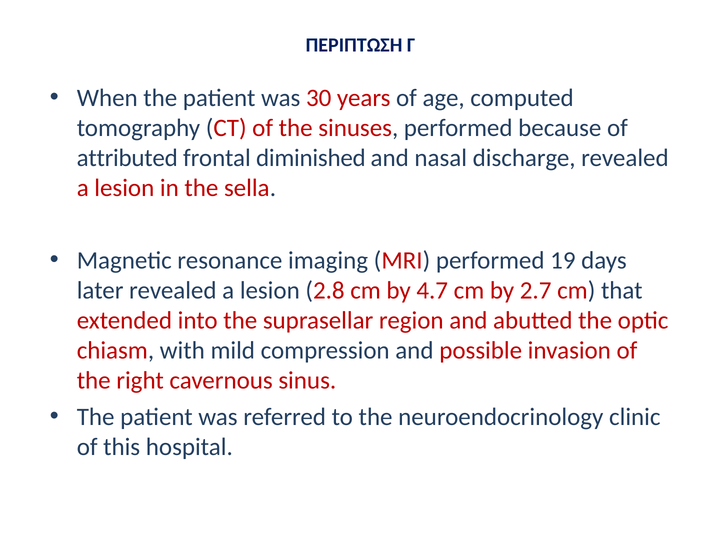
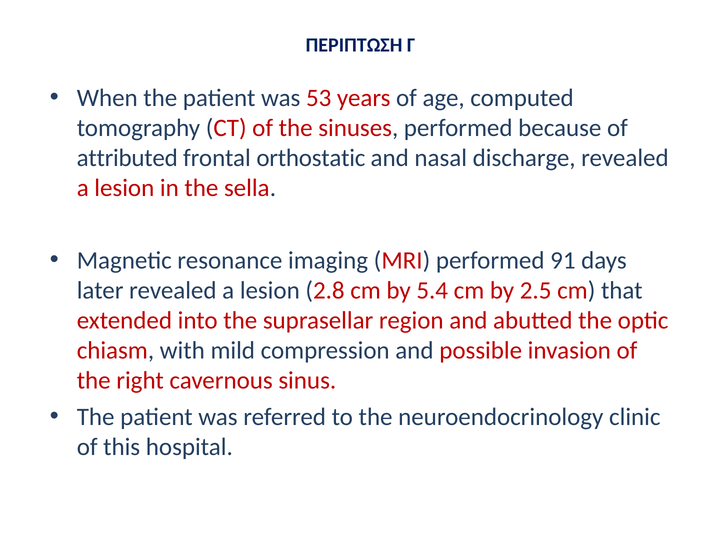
30: 30 -> 53 (319, 98)
diminished: diminished -> orthostatic (311, 158)
19: 19 -> 91 (563, 260)
4.7: 4.7 -> 5.4 (432, 290)
2.7: 2.7 -> 2.5 (536, 290)
